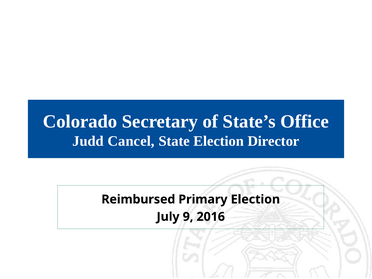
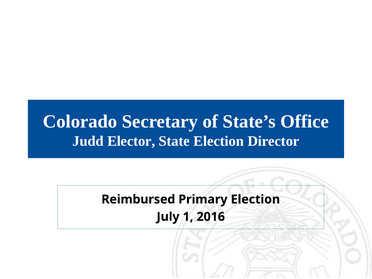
Cancel: Cancel -> Elector (131, 141)
9: 9 -> 1 (188, 217)
